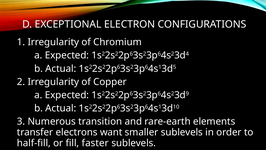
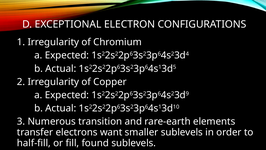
faster: faster -> found (95, 143)
